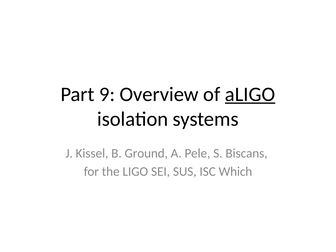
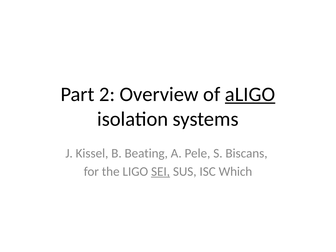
9: 9 -> 2 (107, 94)
Ground: Ground -> Beating (146, 153)
SEI underline: none -> present (161, 171)
